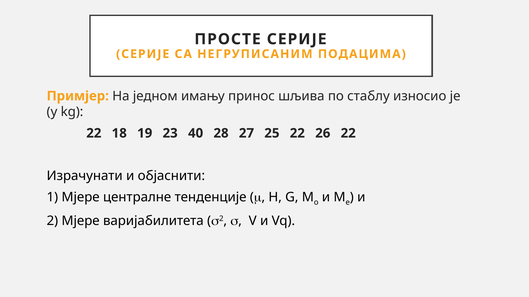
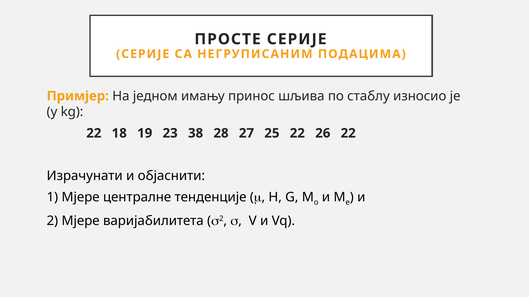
40: 40 -> 38 (196, 133)
